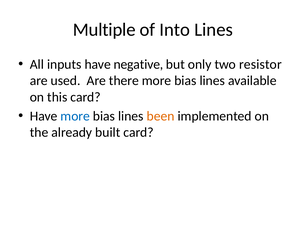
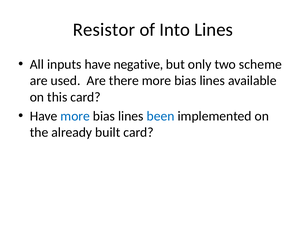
Multiple: Multiple -> Resistor (104, 30)
resistor: resistor -> scheme (260, 64)
been colour: orange -> blue (161, 116)
